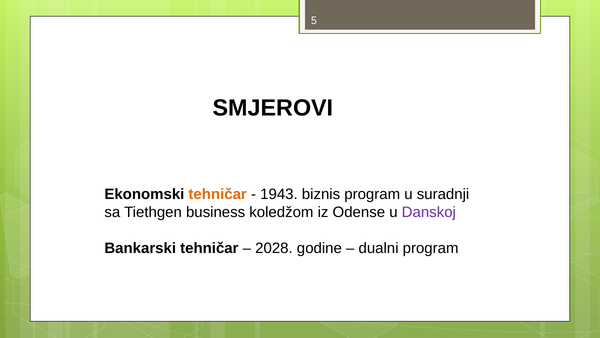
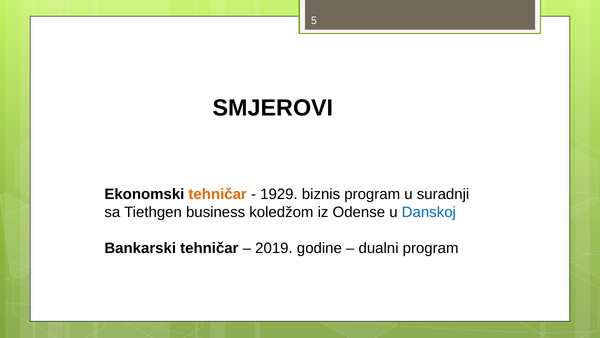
1943: 1943 -> 1929 (279, 194)
Danskoj colour: purple -> blue (429, 212)
2028: 2028 -> 2019 (274, 248)
